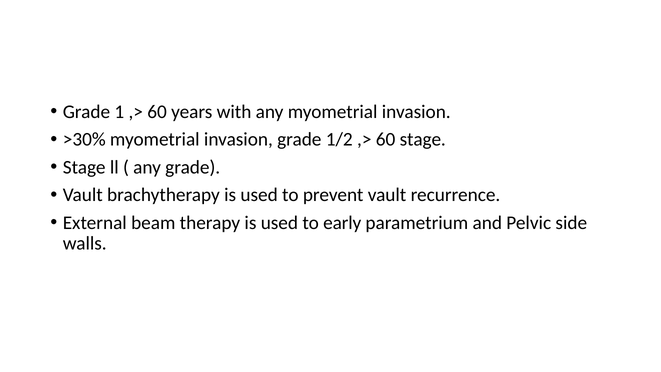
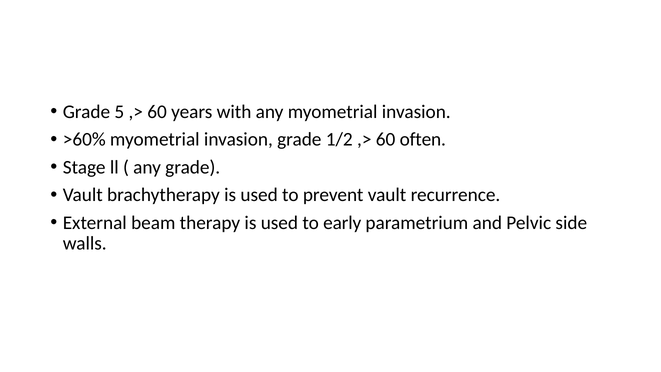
1: 1 -> 5 (119, 112)
>30%: >30% -> >60% (84, 139)
60 stage: stage -> often (423, 139)
